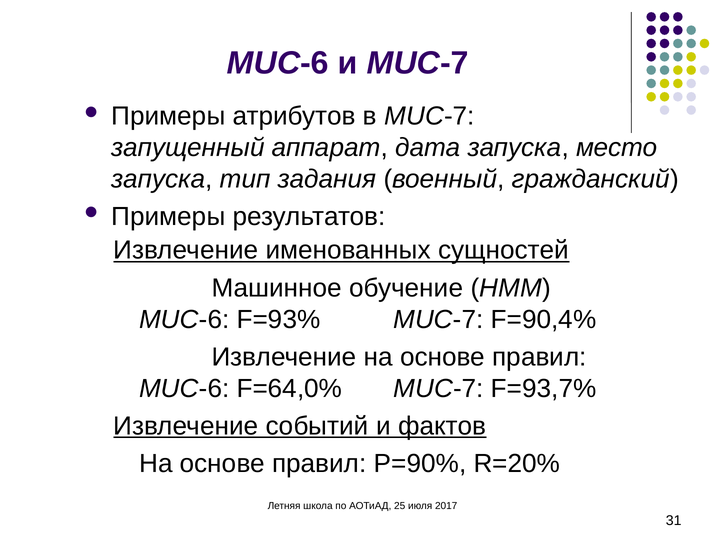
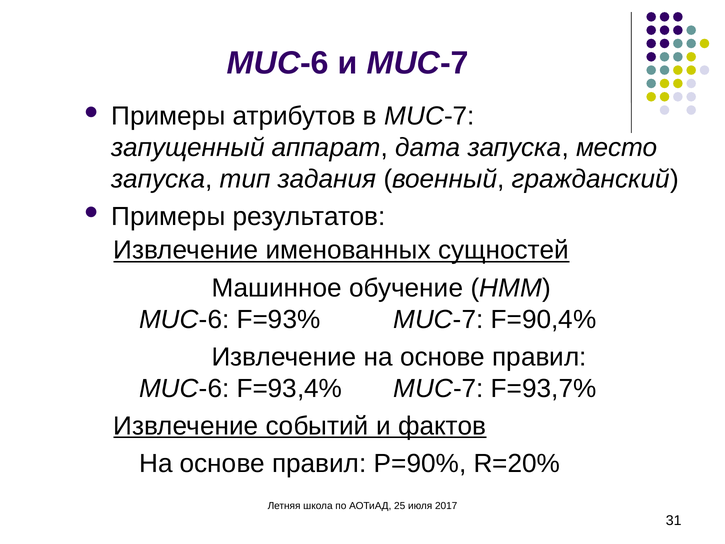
F=64,0%: F=64,0% -> F=93,4% (289, 388)
